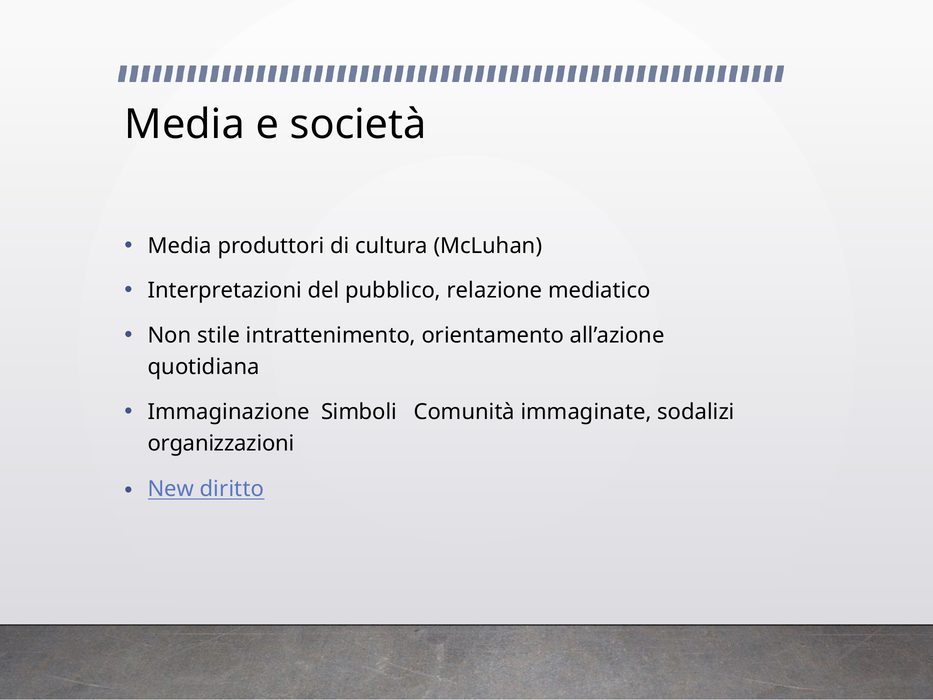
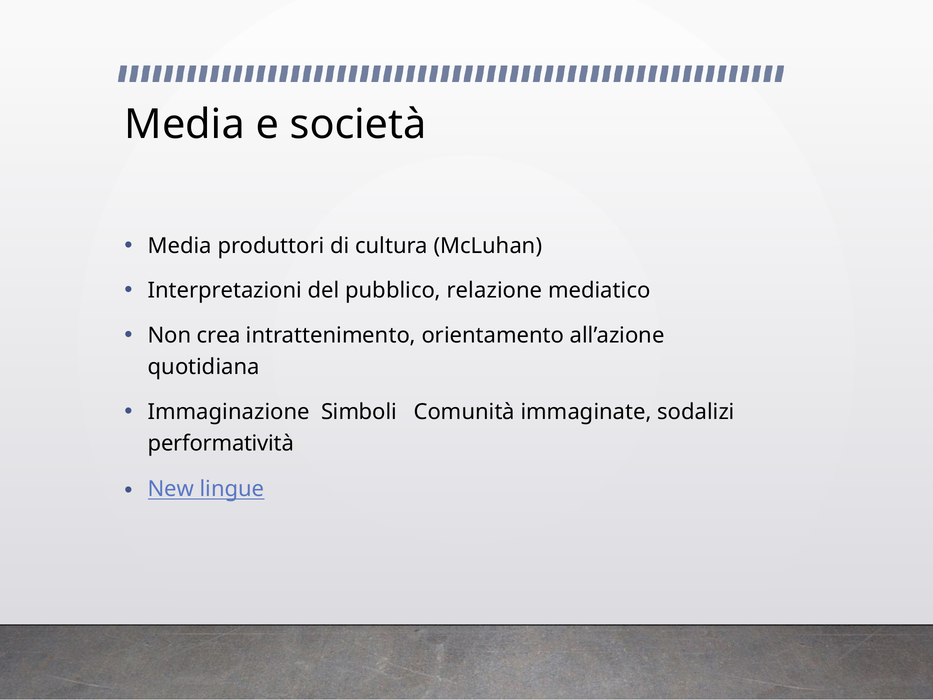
stile: stile -> crea (219, 335)
organizzazioni: organizzazioni -> performatività (221, 443)
diritto: diritto -> lingue (232, 489)
